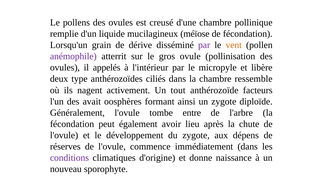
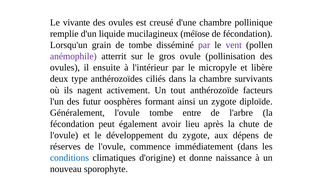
pollens: pollens -> vivante (76, 22)
de dérive: dérive -> tombe (140, 45)
vent colour: orange -> purple (234, 45)
appelés: appelés -> ensuite (107, 67)
ressemble: ressemble -> survivants (254, 79)
avait: avait -> futur (92, 101)
conditions colour: purple -> blue (69, 157)
